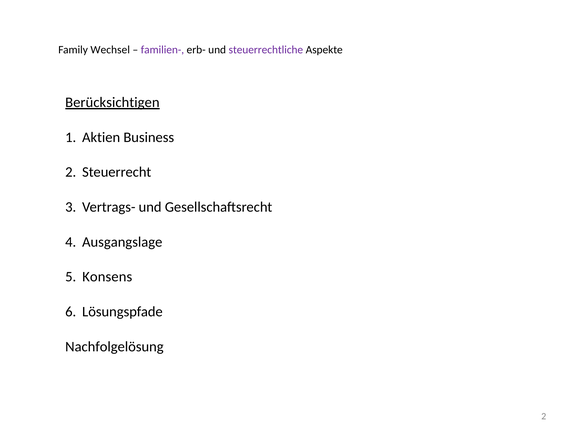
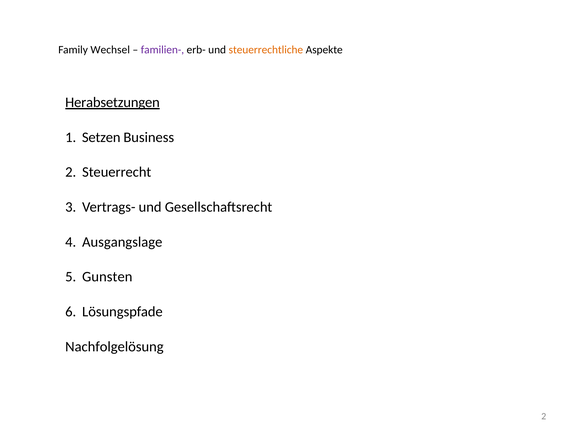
steuerrechtliche colour: purple -> orange (266, 50)
Berücksichtigen: Berücksichtigen -> Herabsetzungen (113, 102)
Aktien: Aktien -> Setzen (101, 137)
Konsens: Konsens -> Gunsten (107, 277)
